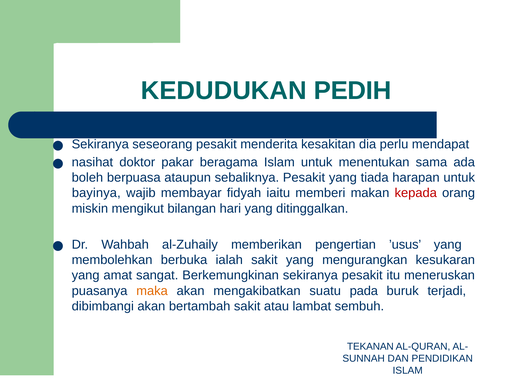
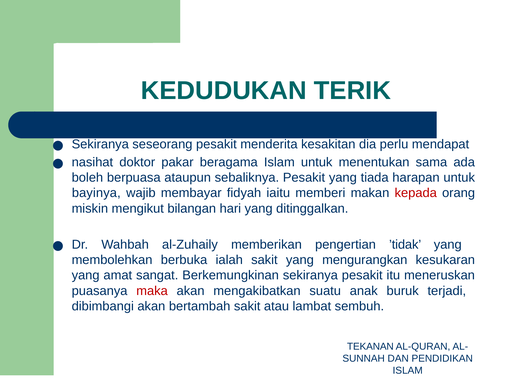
PEDIH: PEDIH -> TERIK (352, 91)
’usus: ’usus -> ’tidak (405, 245)
maka colour: orange -> red (152, 291)
pada: pada -> anak (364, 291)
